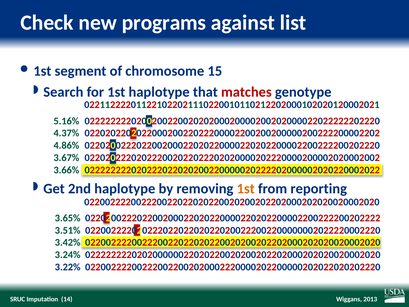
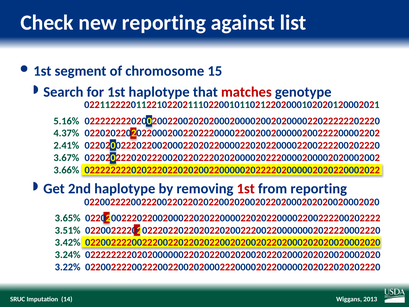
new programs: programs -> reporting (164, 23)
4.86%: 4.86% -> 2.41% (66, 145)
1st colour: orange -> red (246, 188)
